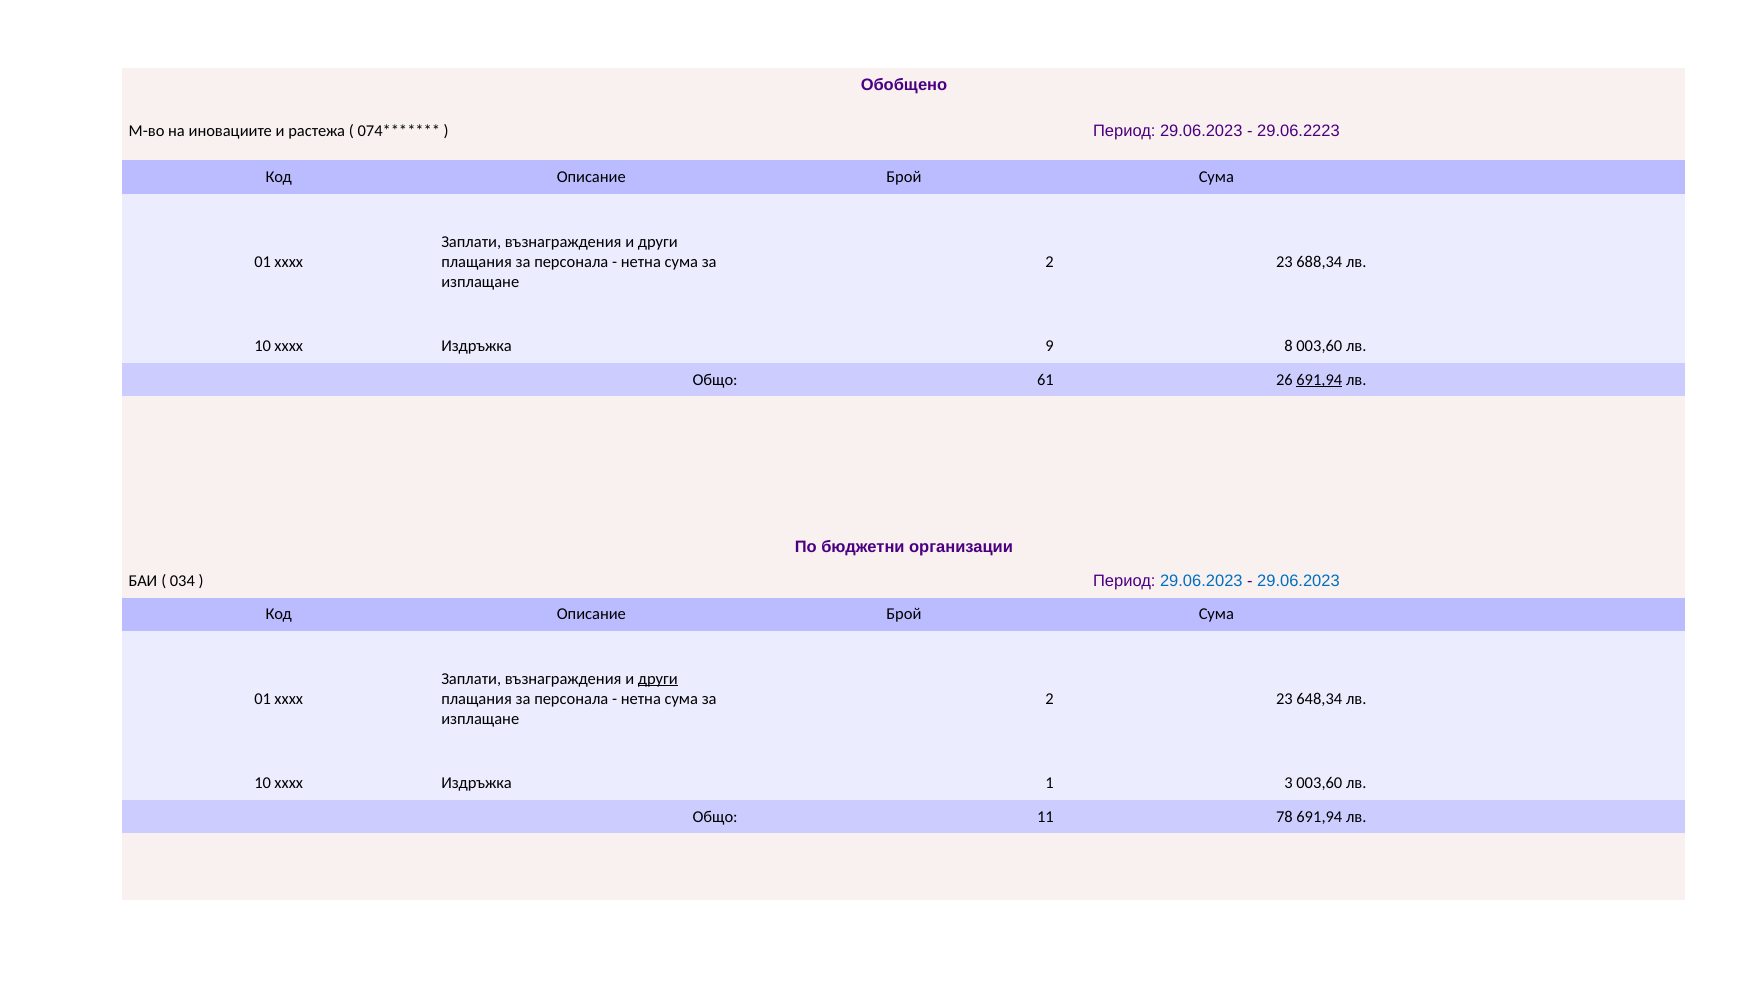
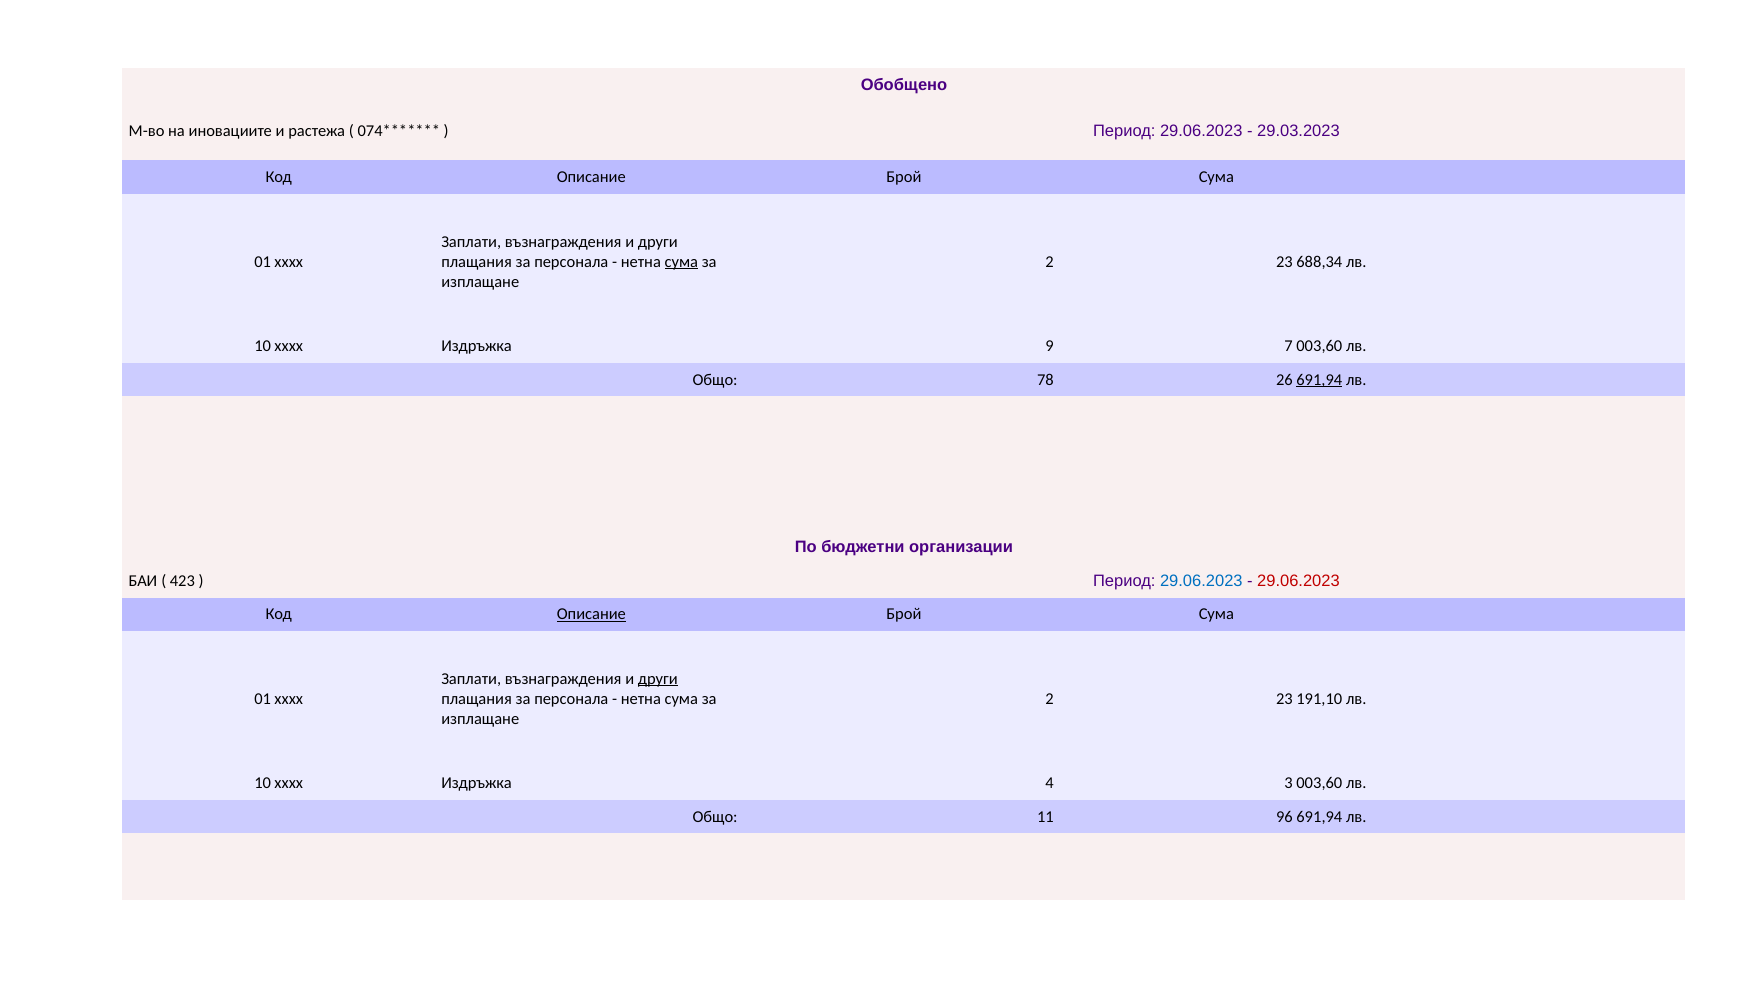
29.06.2223: 29.06.2223 -> 29.03.2023 (1298, 131)
сума underline: none -> present (681, 262)
8: 8 -> 7 (1289, 346)
61: 61 -> 78 (1045, 380)
034: 034 -> 423 (182, 581)
29.06.2023 colour: blue -> red (1298, 581)
Описание underline: none -> present (591, 614)
648,34: 648,34 -> 191,10 (1319, 699)
1: 1 -> 4 (1050, 783)
78: 78 -> 96 (1284, 817)
